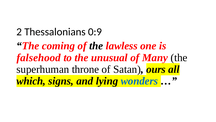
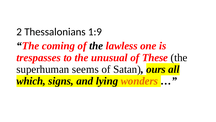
0:9: 0:9 -> 1:9 (95, 32)
falsehood: falsehood -> trespasses (39, 57)
Many: Many -> These (155, 57)
throne: throne -> seems (85, 69)
wonders colour: blue -> orange (139, 81)
